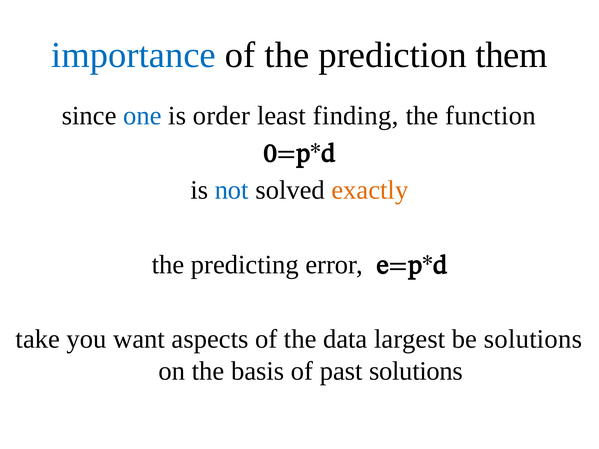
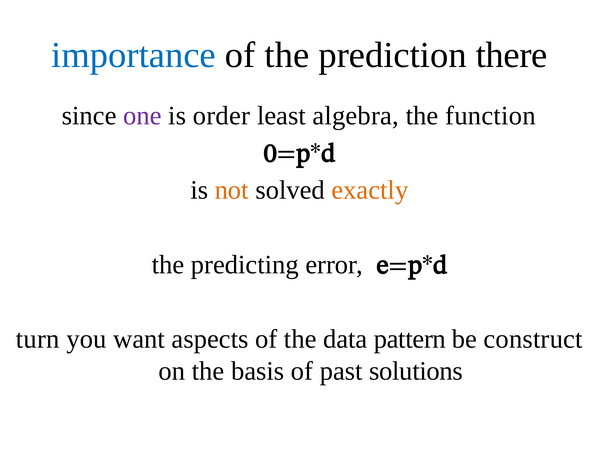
them: them -> there (512, 55)
one colour: blue -> purple (142, 116)
finding: finding -> algebra (356, 116)
not colour: blue -> orange (232, 190)
take: take -> turn (38, 339)
largest: largest -> pattern (410, 339)
be solutions: solutions -> construct (533, 339)
